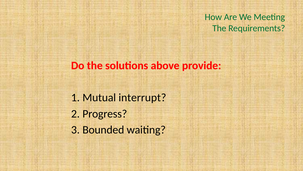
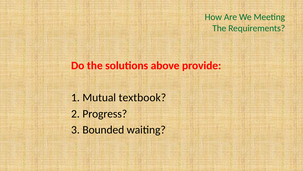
interrupt: interrupt -> textbook (142, 97)
